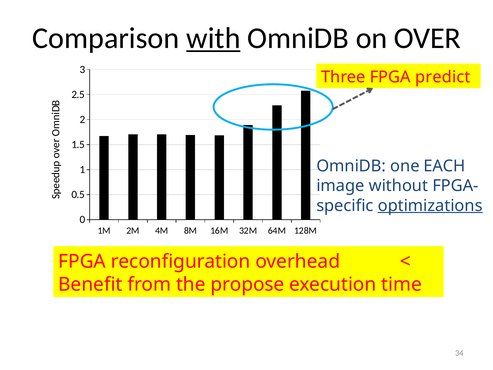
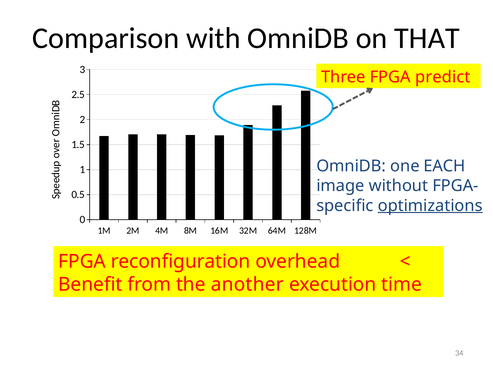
with underline: present -> none (213, 38)
OVER: OVER -> THAT (427, 38)
propose: propose -> another (247, 284)
